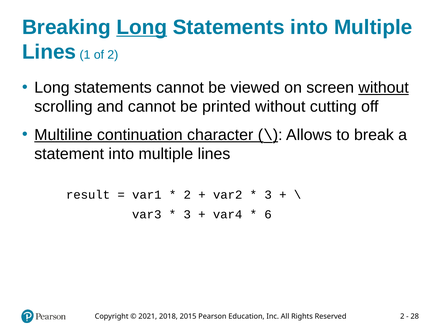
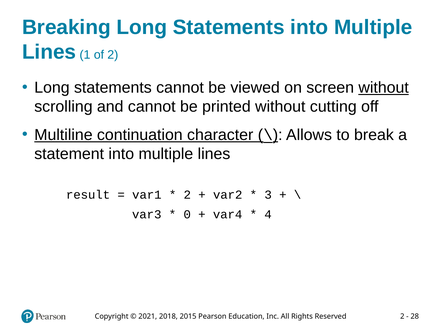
Long underline: present -> none (142, 27)
3: 3 -> 0 (187, 214)
6: 6 -> 4 (268, 214)
